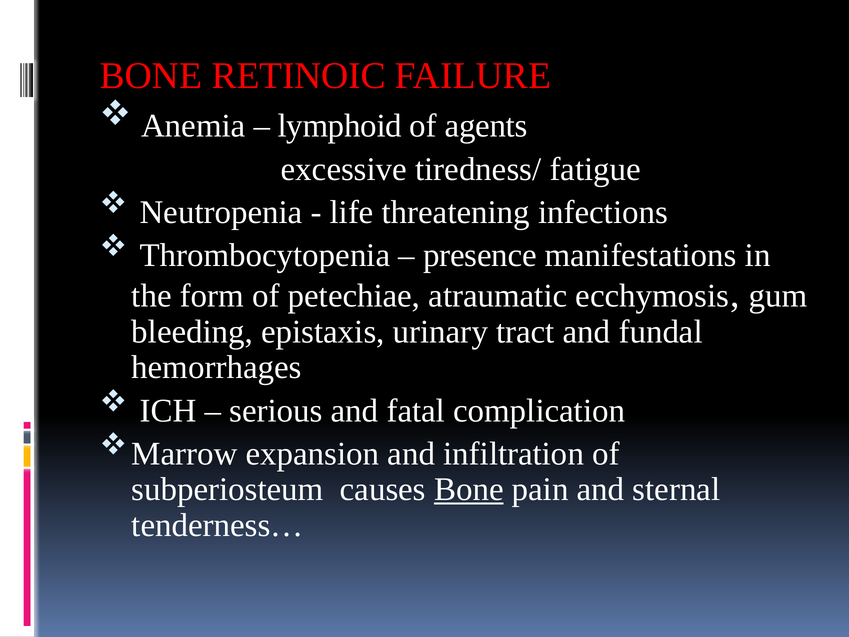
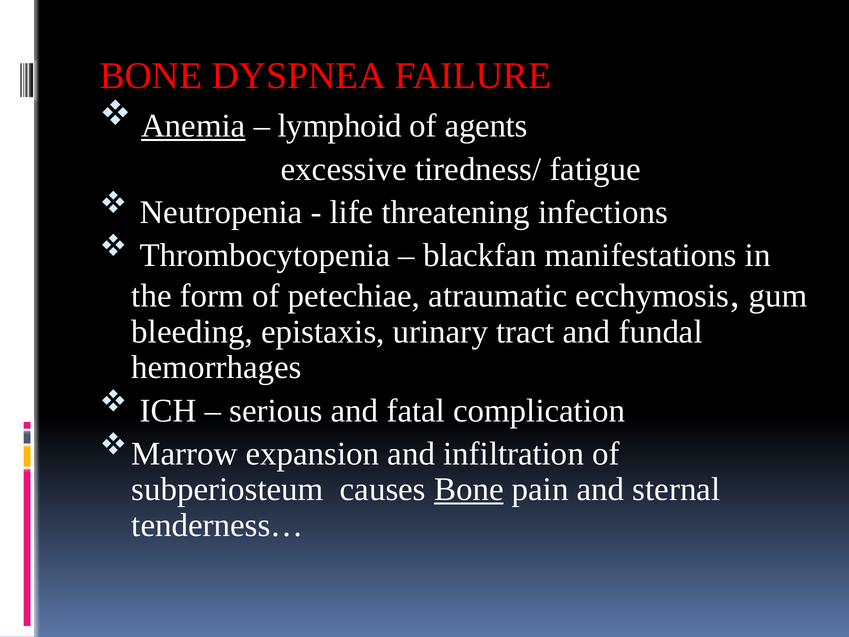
RETINOIC: RETINOIC -> DYSPNEA (299, 76)
Anemia underline: none -> present (193, 126)
presence: presence -> blackfan (480, 255)
